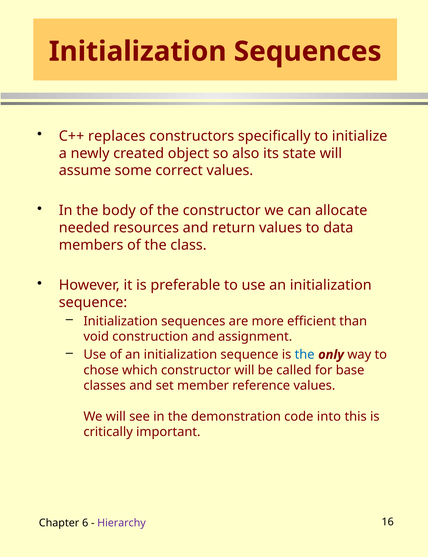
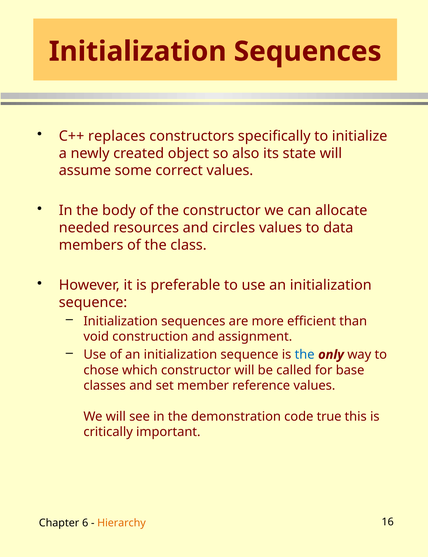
return: return -> circles (234, 228)
into: into -> true (329, 416)
Hierarchy colour: purple -> orange (121, 523)
